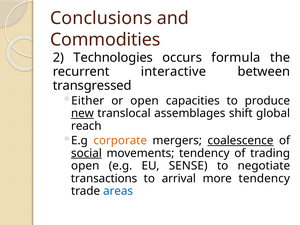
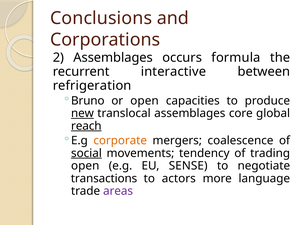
Commodities: Commodities -> Corporations (105, 40)
2 Technologies: Technologies -> Assemblages (113, 58)
transgressed: transgressed -> refrigeration (92, 86)
Either: Either -> Bruno (88, 101)
shift: shift -> core (241, 113)
reach underline: none -> present (86, 126)
coalescence underline: present -> none (241, 141)
arrival: arrival -> actors (179, 178)
more tendency: tendency -> language (264, 178)
areas colour: blue -> purple (118, 191)
